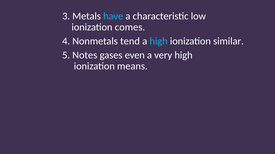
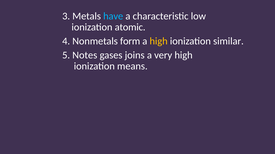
comes: comes -> atomic (130, 27)
tend: tend -> form (130, 41)
high colour: light blue -> yellow (159, 41)
even: even -> joins (135, 55)
